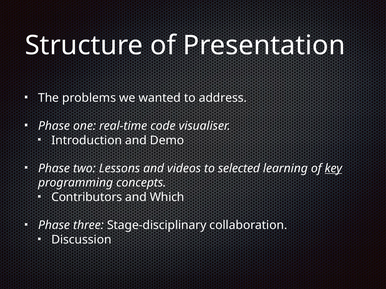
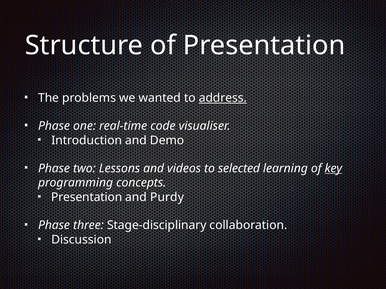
address underline: none -> present (223, 98)
Contributors: Contributors -> Presentation (87, 198)
Which: Which -> Purdy (167, 198)
